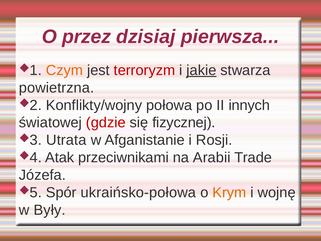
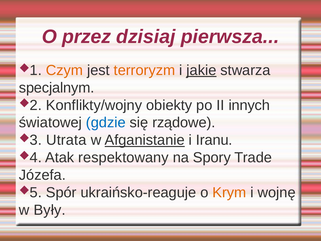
terroryzm colour: red -> orange (144, 70)
powietrzna: powietrzna -> specjalnym (57, 88)
połowa: połowa -> obiekty (169, 105)
gdzie colour: red -> blue (106, 123)
fizycznej: fizycznej -> rządowe (184, 123)
Afganistanie underline: none -> present (145, 140)
Rosji: Rosji -> Iranu (214, 140)
przeciwnikami: przeciwnikami -> respektowany (123, 157)
Arabii: Arabii -> Spory (212, 157)
ukraińsko-połowa: ukraińsko-połowa -> ukraińsko-reaguje (138, 192)
